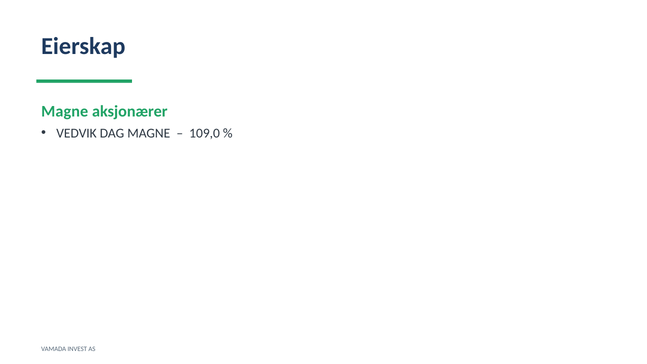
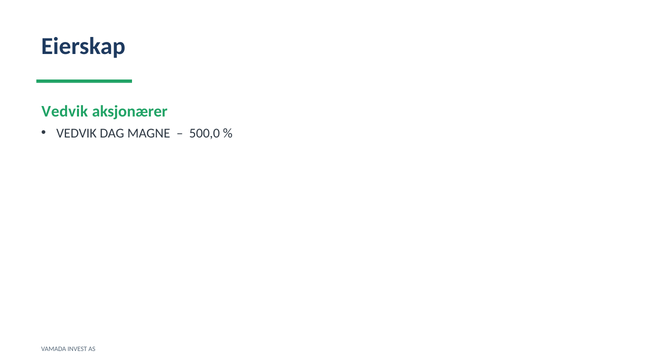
Magne: Magne -> Vedvik (65, 111)
109,0: 109,0 -> 500,0 (205, 133)
